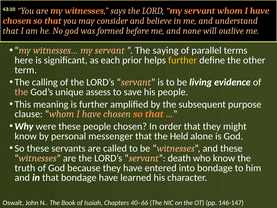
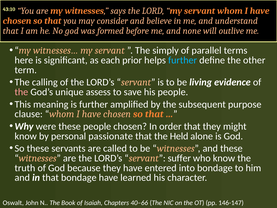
saying: saying -> simply (166, 50)
further colour: yellow -> light blue (183, 60)
messenger: messenger -> passionate (111, 136)
death: death -> suffer (179, 158)
